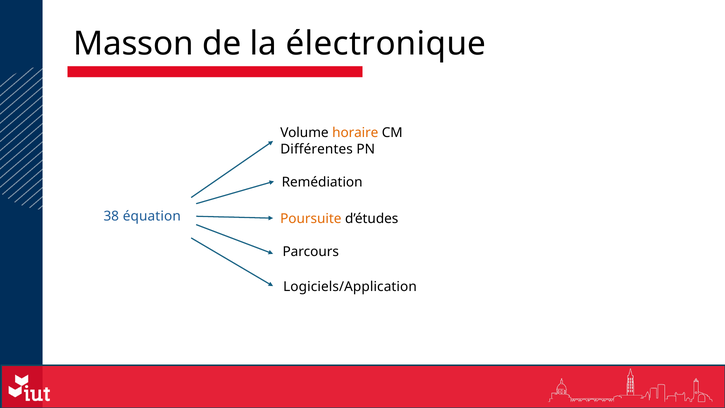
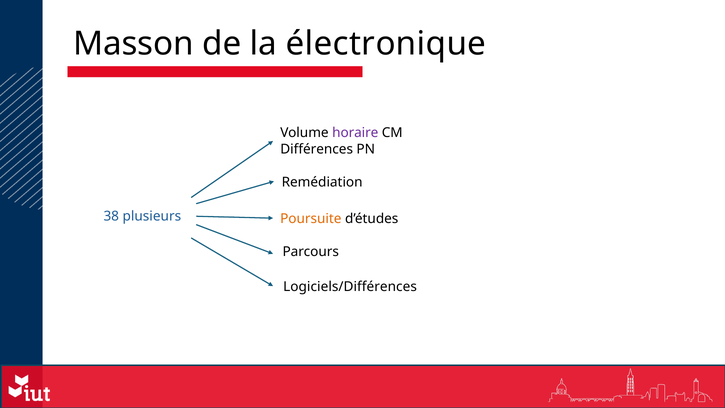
horaire colour: orange -> purple (355, 133)
Différentes: Différentes -> Différences (317, 149)
équation: équation -> plusieurs (152, 216)
Logiciels/Application: Logiciels/Application -> Logiciels/Différences (350, 287)
